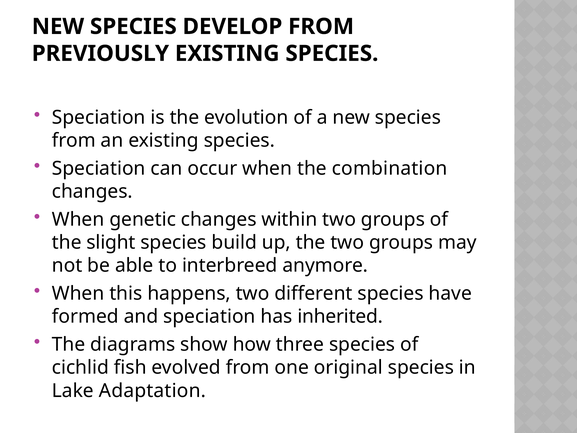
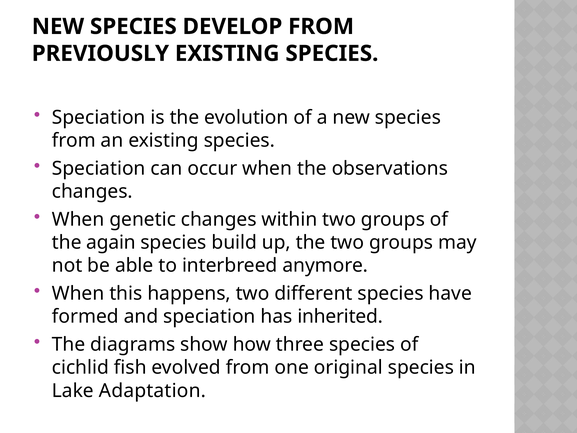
combination: combination -> observations (390, 168)
slight: slight -> again (111, 242)
